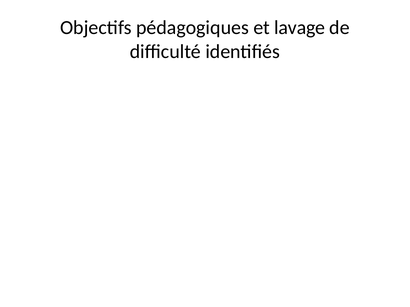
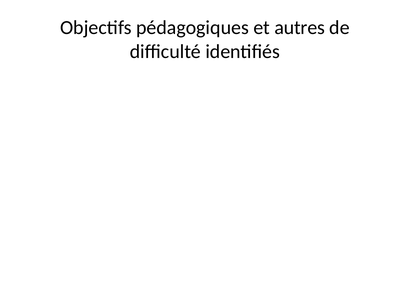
lavage: lavage -> autres (300, 28)
